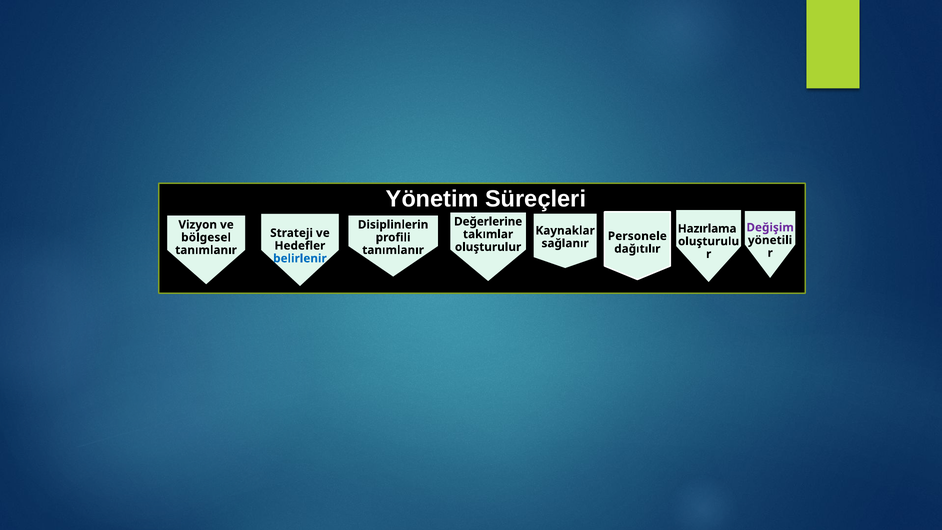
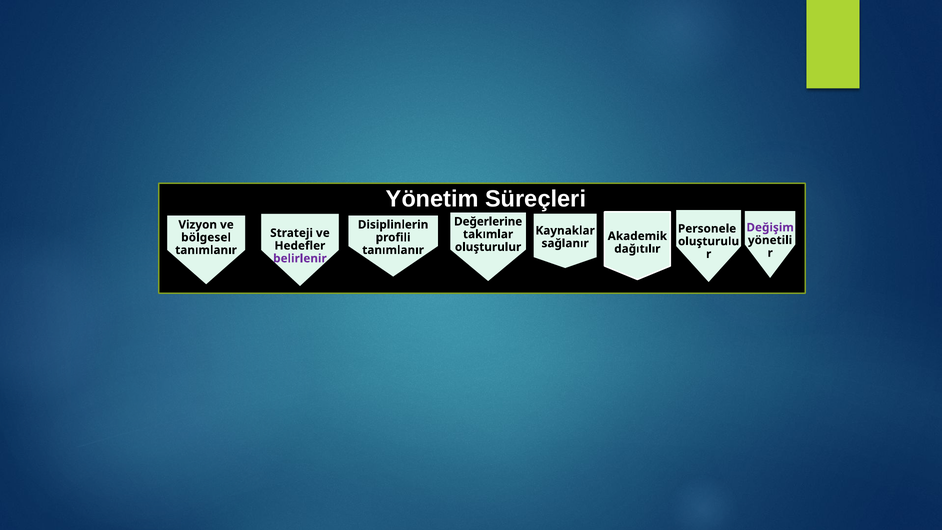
Hazırlama: Hazırlama -> Personele (707, 229)
Personele: Personele -> Akademik (637, 236)
belirlenir colour: blue -> purple (300, 258)
